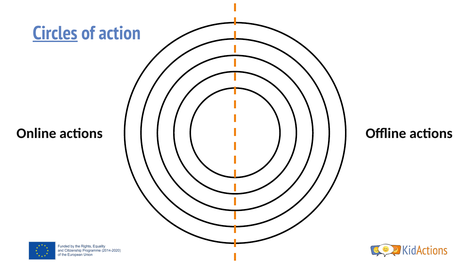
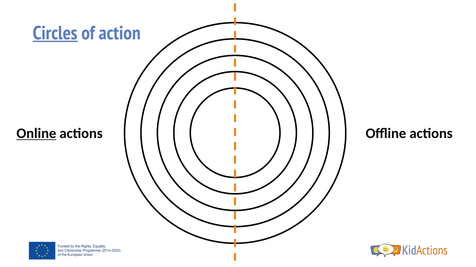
Online underline: none -> present (36, 134)
